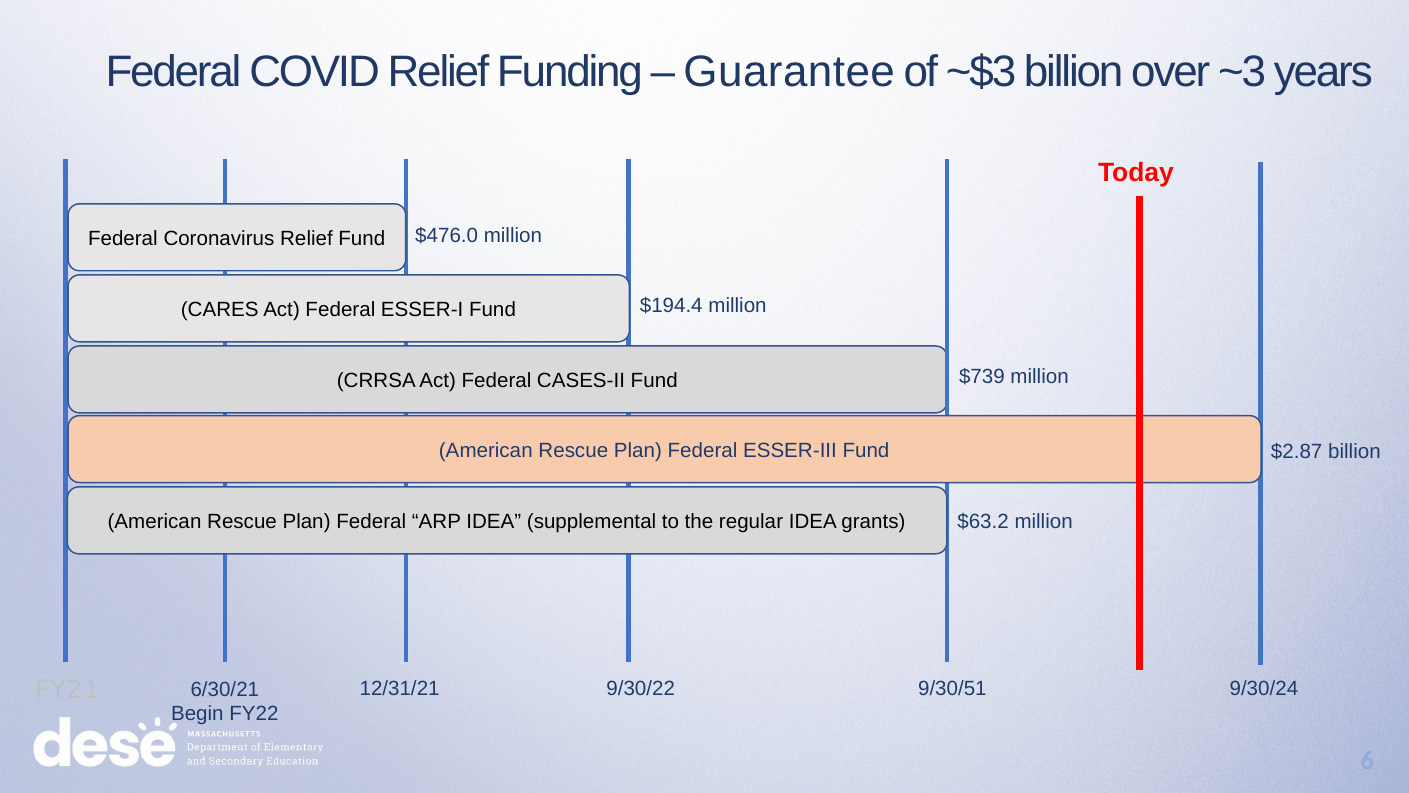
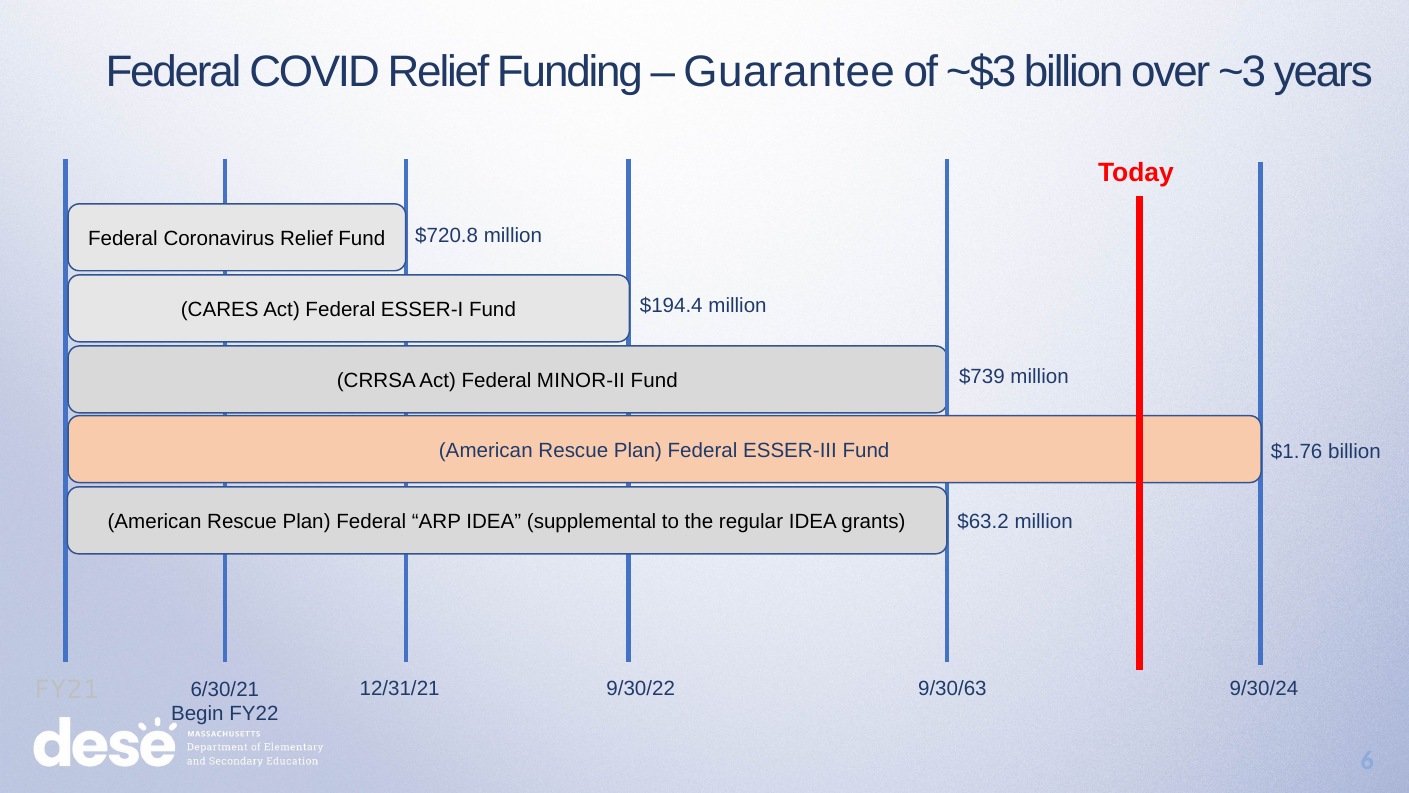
$476.0: $476.0 -> $720.8 (447, 235)
CASES-II: CASES-II -> MINOR-II (581, 381)
$2.87: $2.87 -> $1.76 (1297, 452)
9/30/51: 9/30/51 -> 9/30/63 (952, 688)
